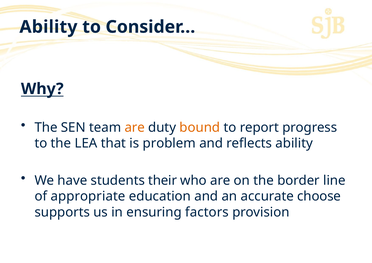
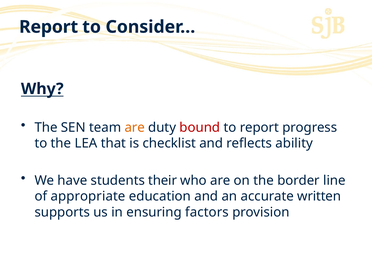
Ability: Ability -> Report (49, 27)
bound colour: orange -> red (200, 127)
problem: problem -> checklist (169, 143)
choose: choose -> written (319, 196)
